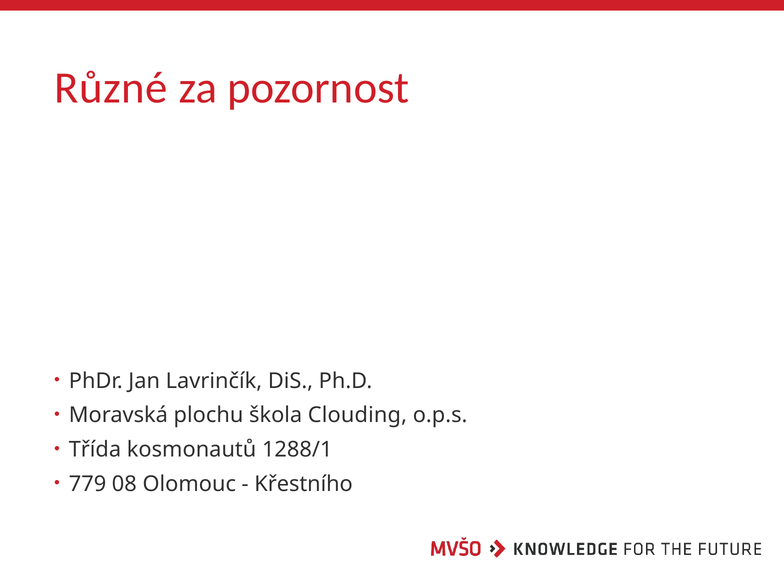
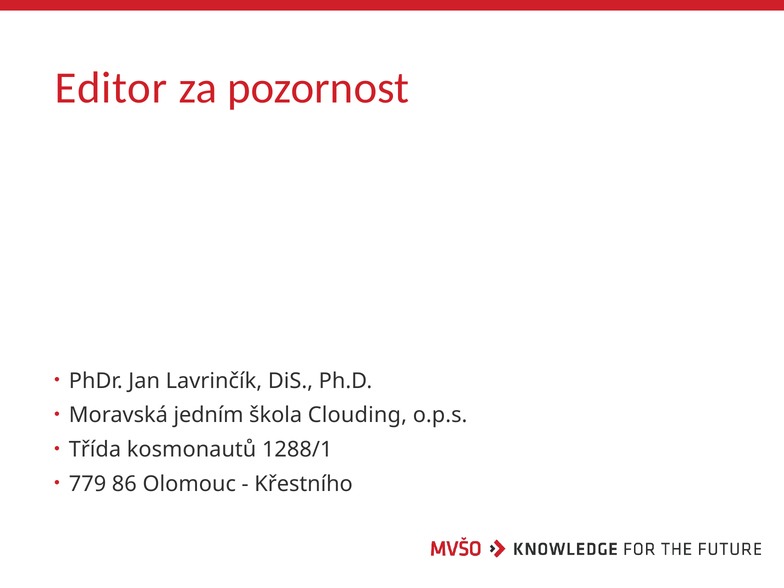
Různé: Různé -> Editor (111, 88)
plochu: plochu -> jedním (209, 415)
08: 08 -> 86 (124, 484)
